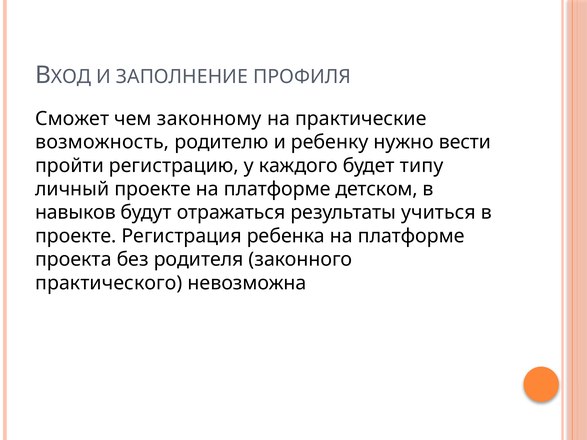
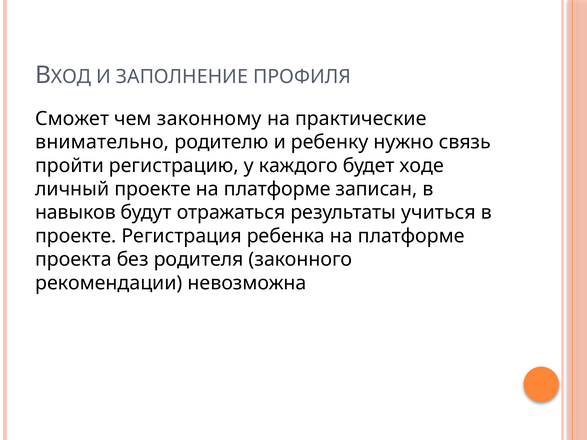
возможность: возможность -> внимательно (102, 142)
вести: вести -> связь (465, 142)
типу: типу -> ходе (422, 166)
детском: детском -> записан (376, 189)
практического: практического -> рекомендации (109, 283)
